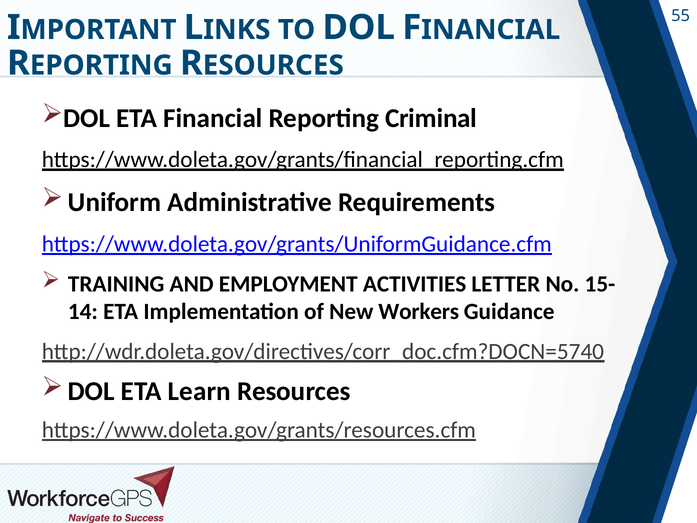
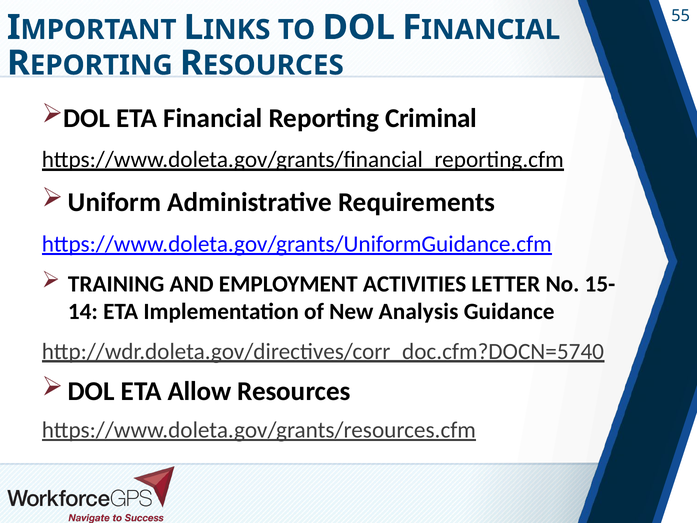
Workers: Workers -> Analysis (419, 312)
Learn: Learn -> Allow (200, 391)
